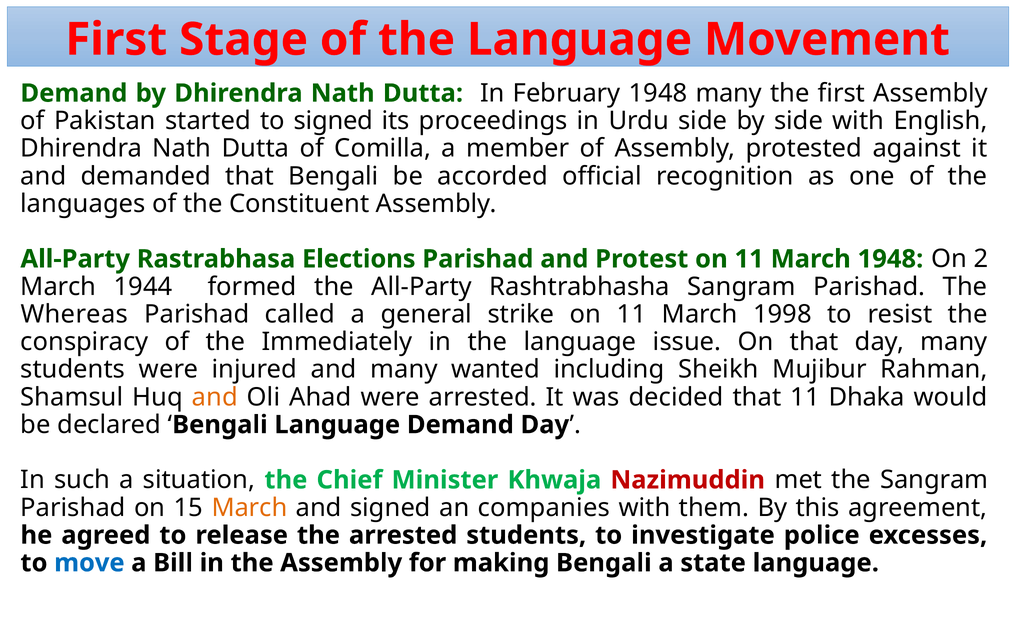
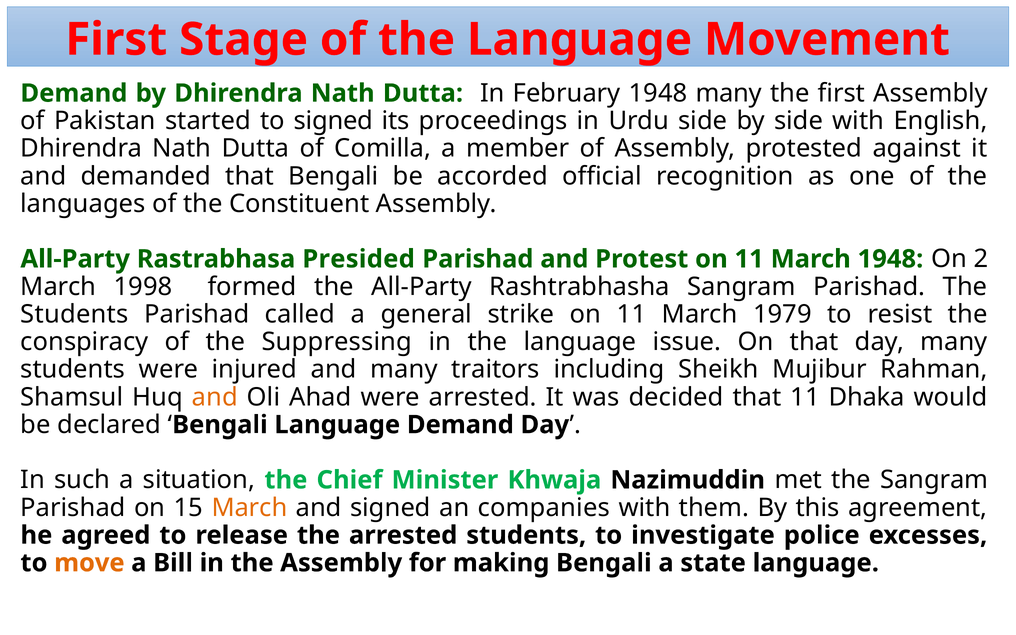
Elections: Elections -> Presided (359, 259)
1944: 1944 -> 1998 (143, 287)
Whereas: Whereas -> Students (74, 314)
1998: 1998 -> 1979 (782, 314)
Immediately: Immediately -> Suppressing (337, 342)
wanted: wanted -> traitors (496, 370)
Nazimuddin colour: red -> black (688, 480)
move colour: blue -> orange (89, 563)
